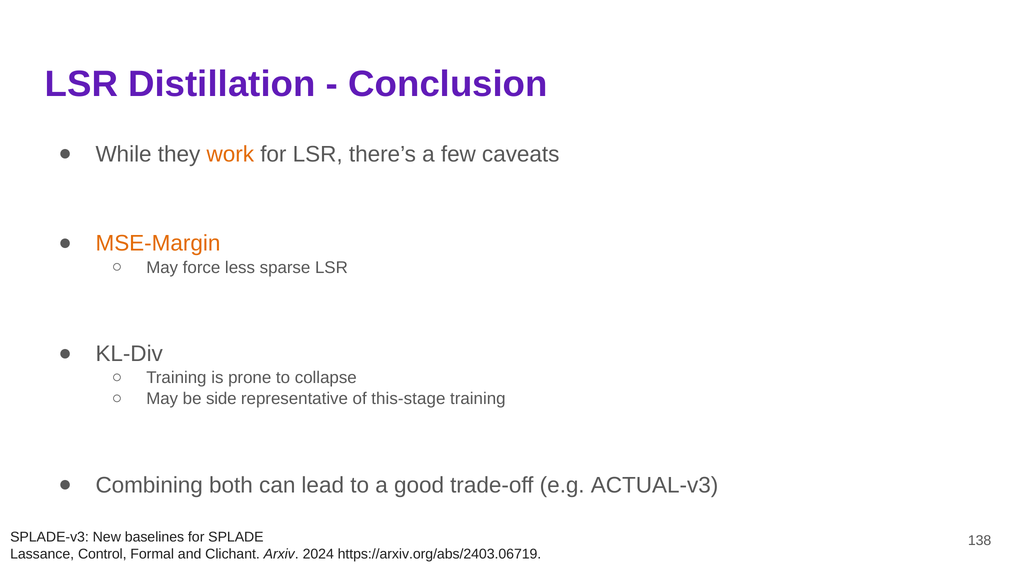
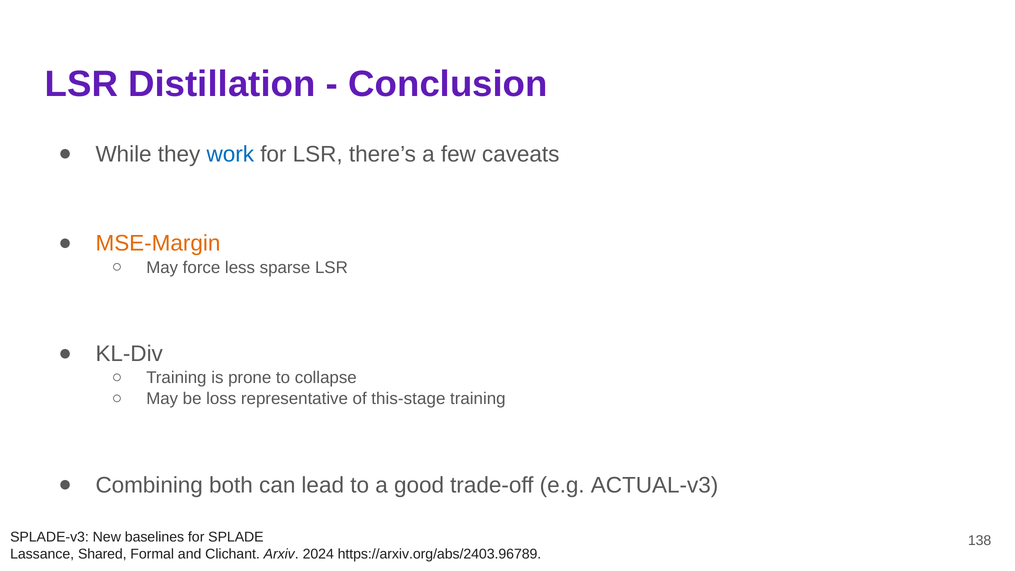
work colour: orange -> blue (230, 154)
side: side -> loss (221, 399)
Control: Control -> Shared (102, 554)
https://arxiv.org/abs/2403.06719: https://arxiv.org/abs/2403.06719 -> https://arxiv.org/abs/2403.96789 (439, 554)
